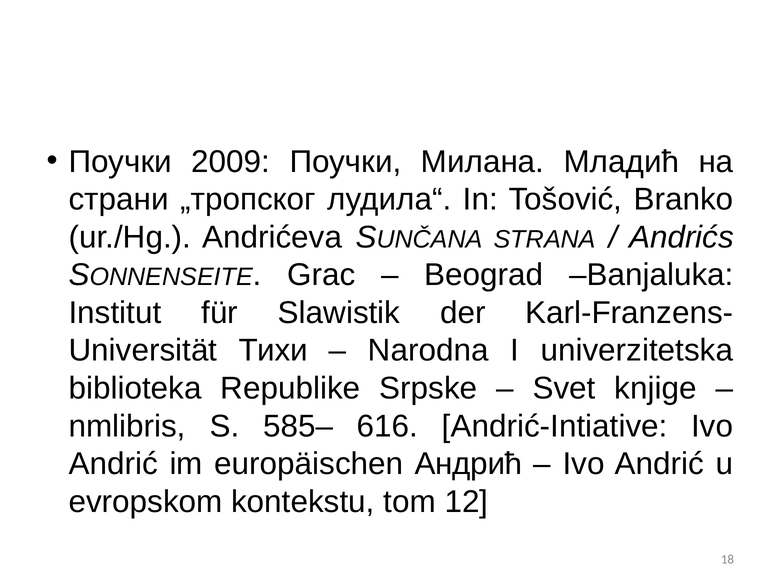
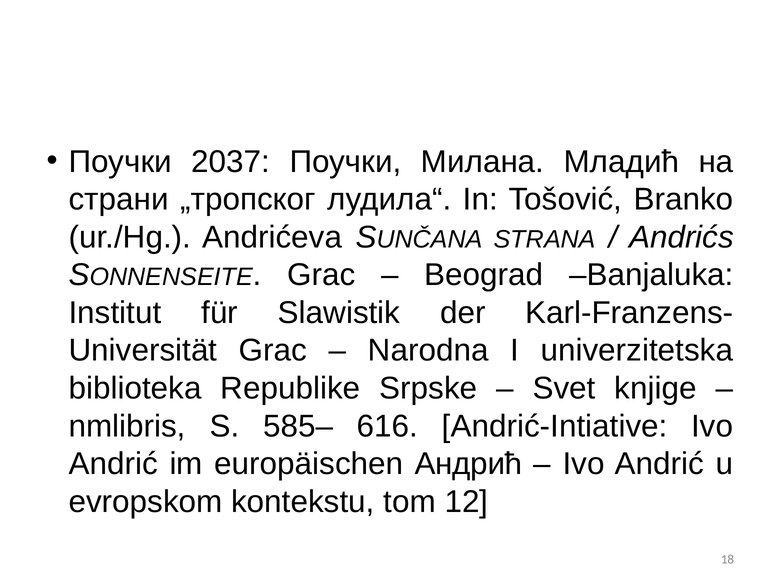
2009: 2009 -> 2037 (231, 162)
Тихи: Тихи -> Grac (273, 350)
